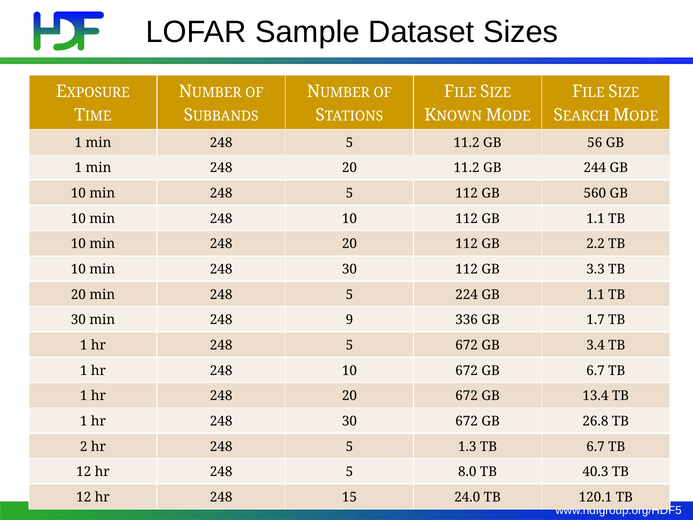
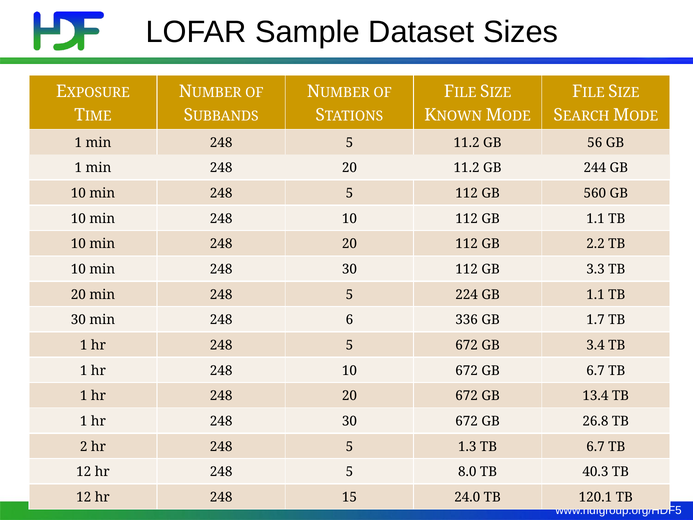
9: 9 -> 6 (349, 320)
